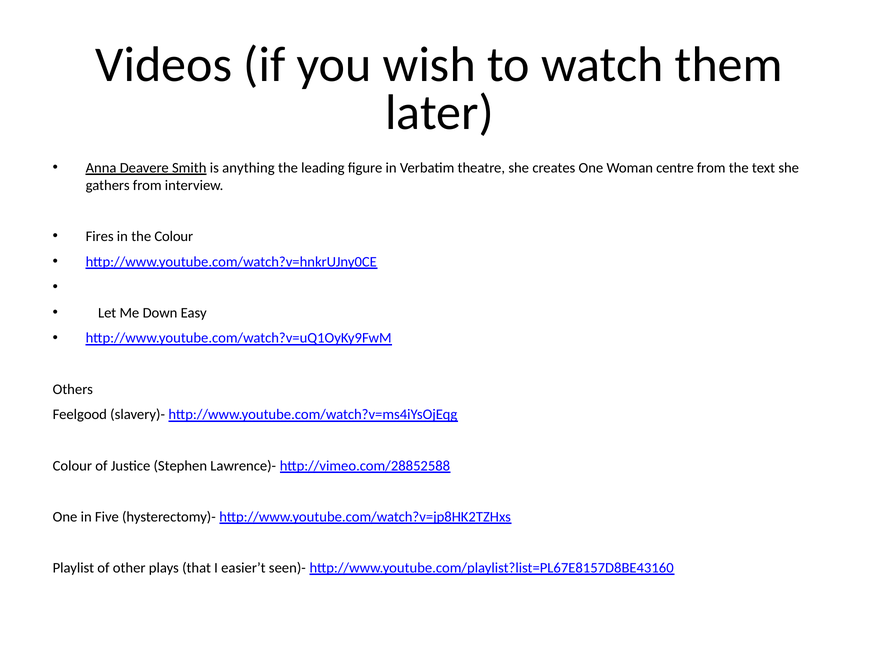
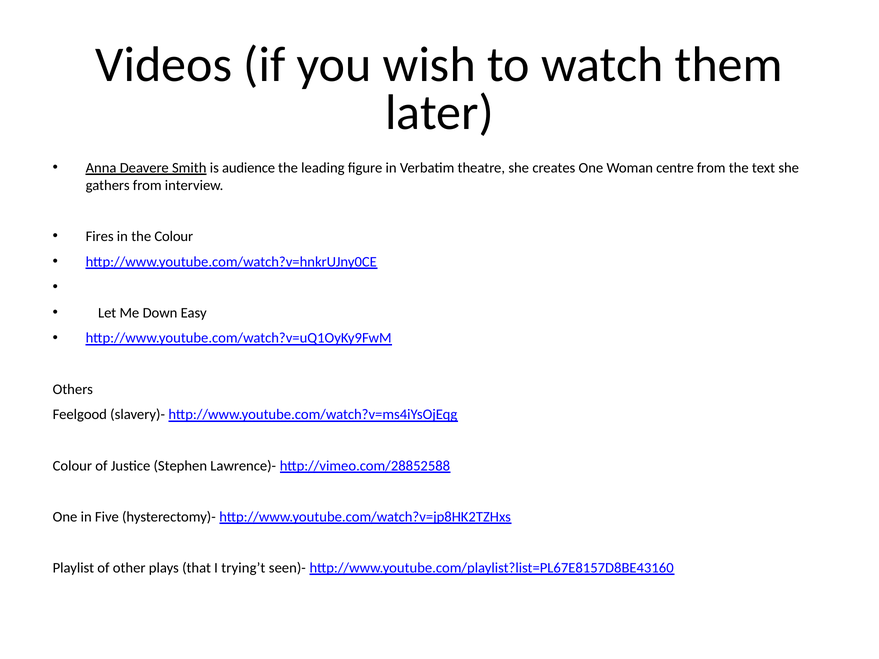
anything: anything -> audience (249, 168)
easier’t: easier’t -> trying’t (243, 568)
